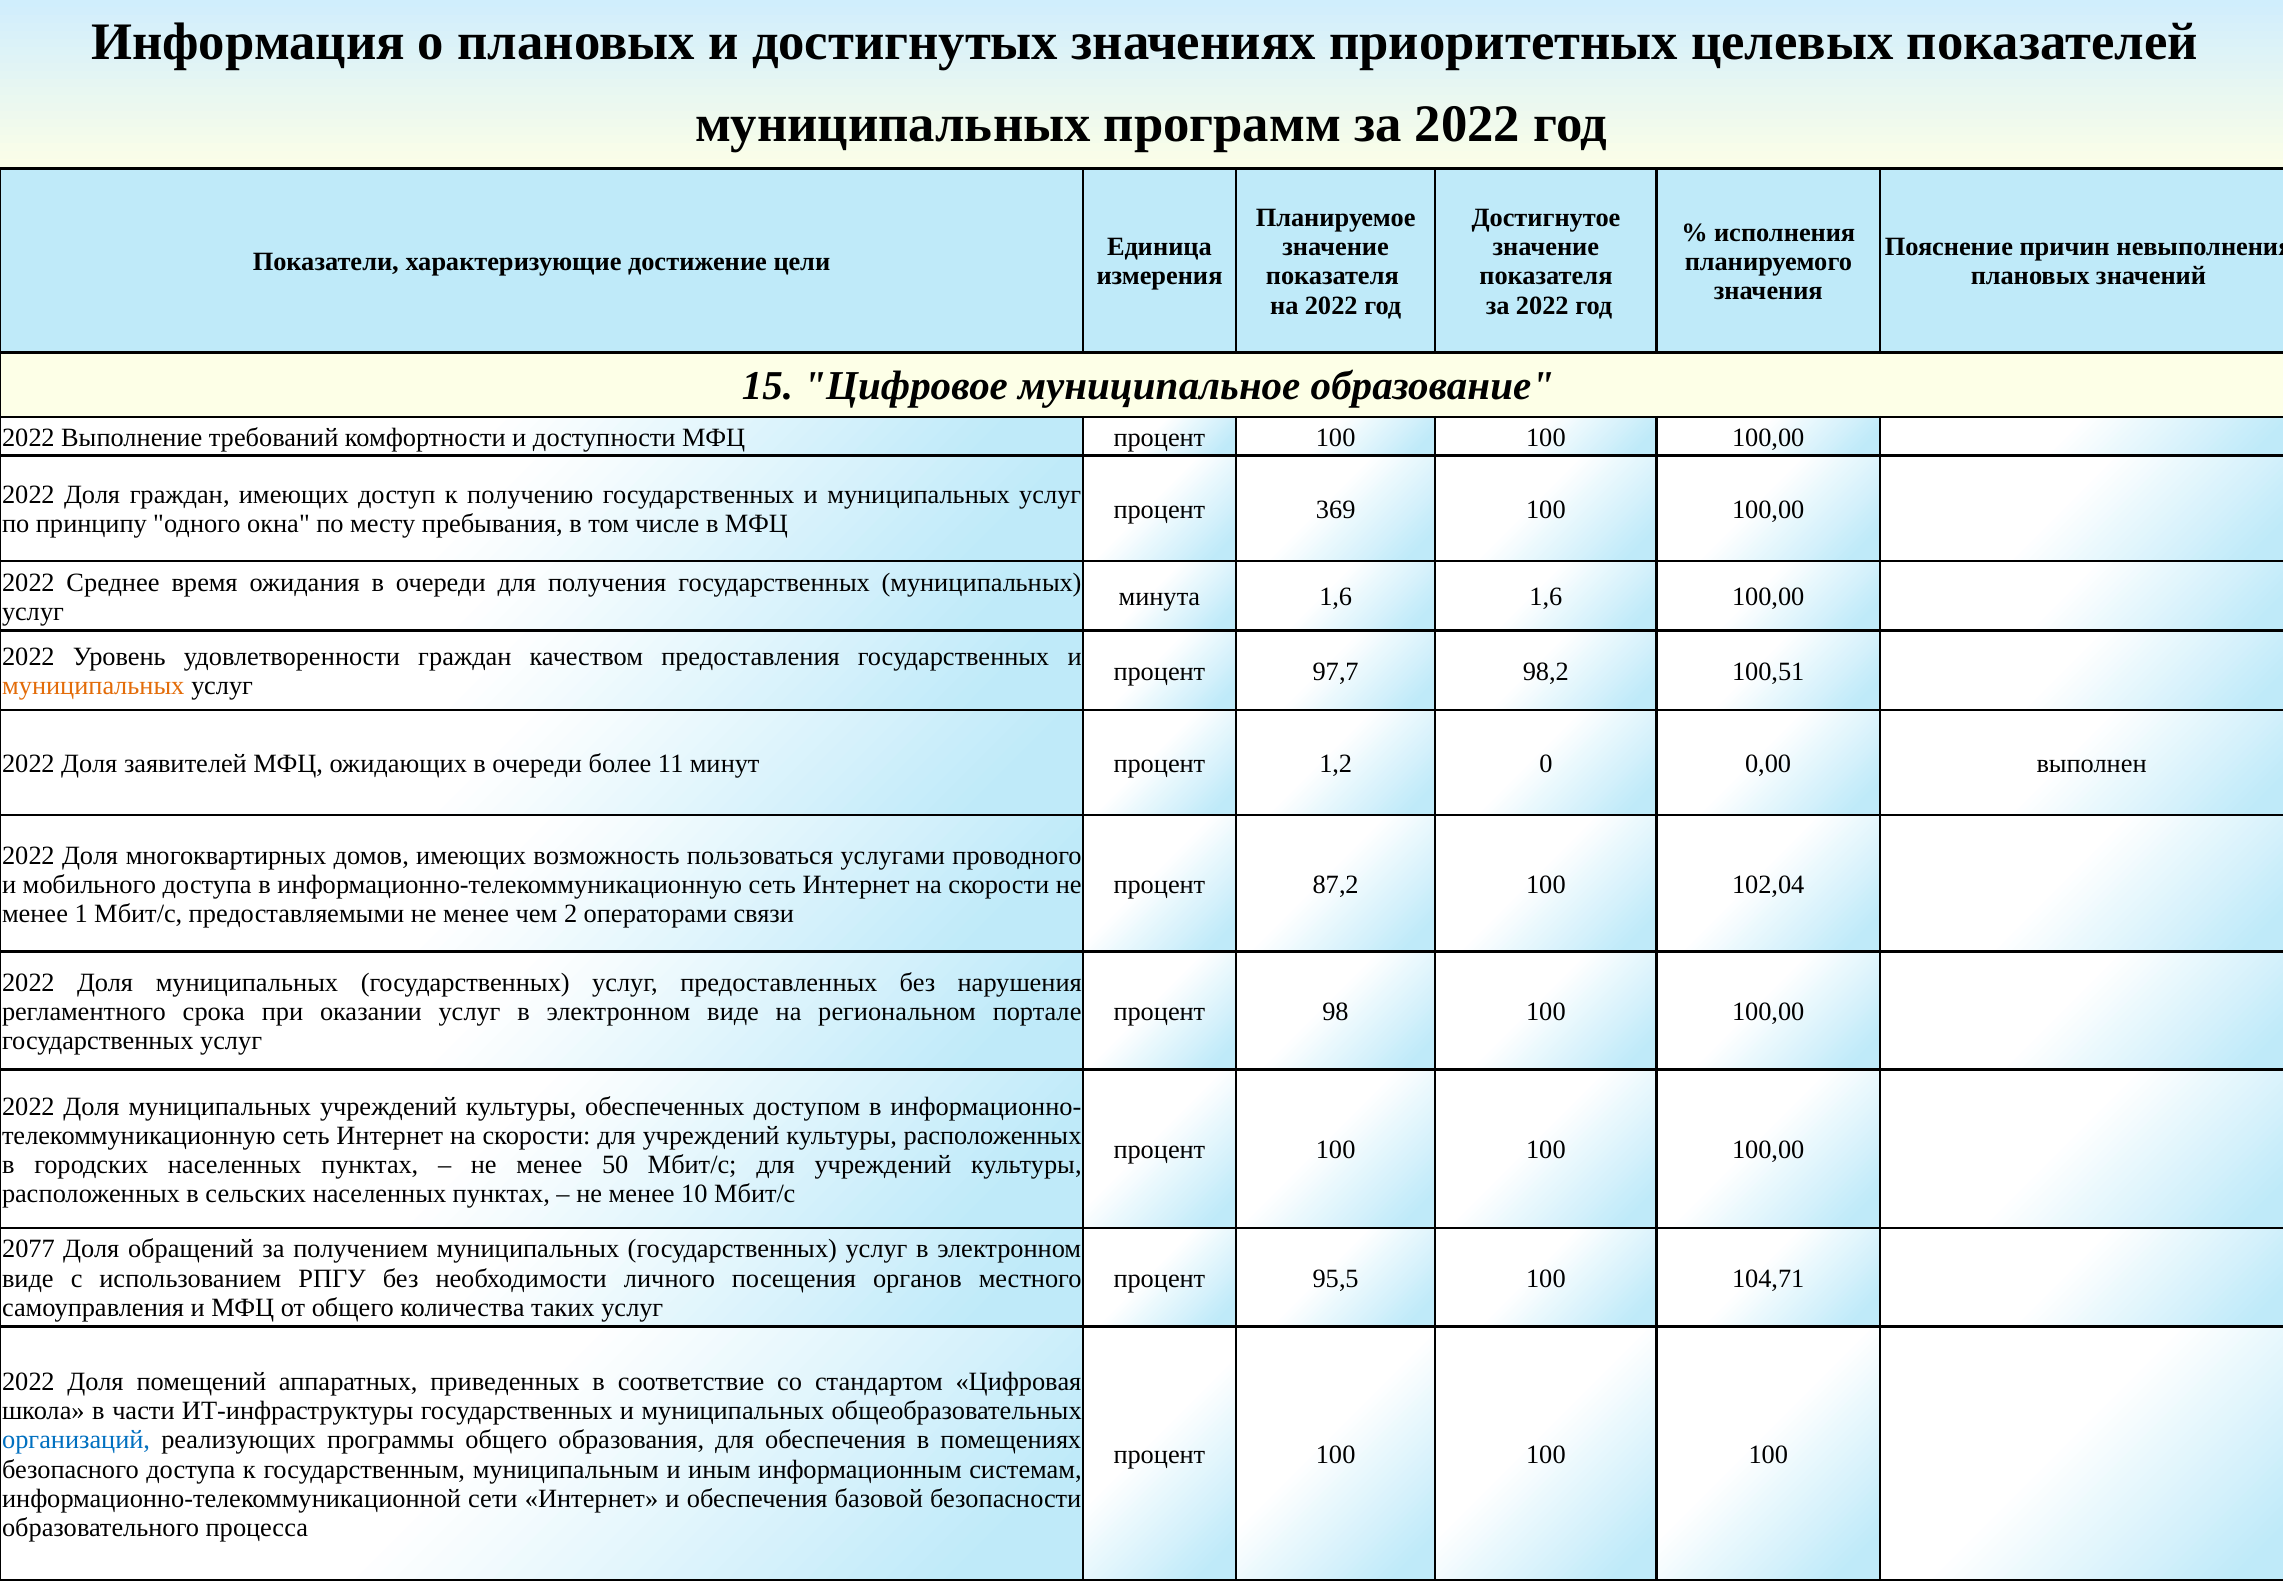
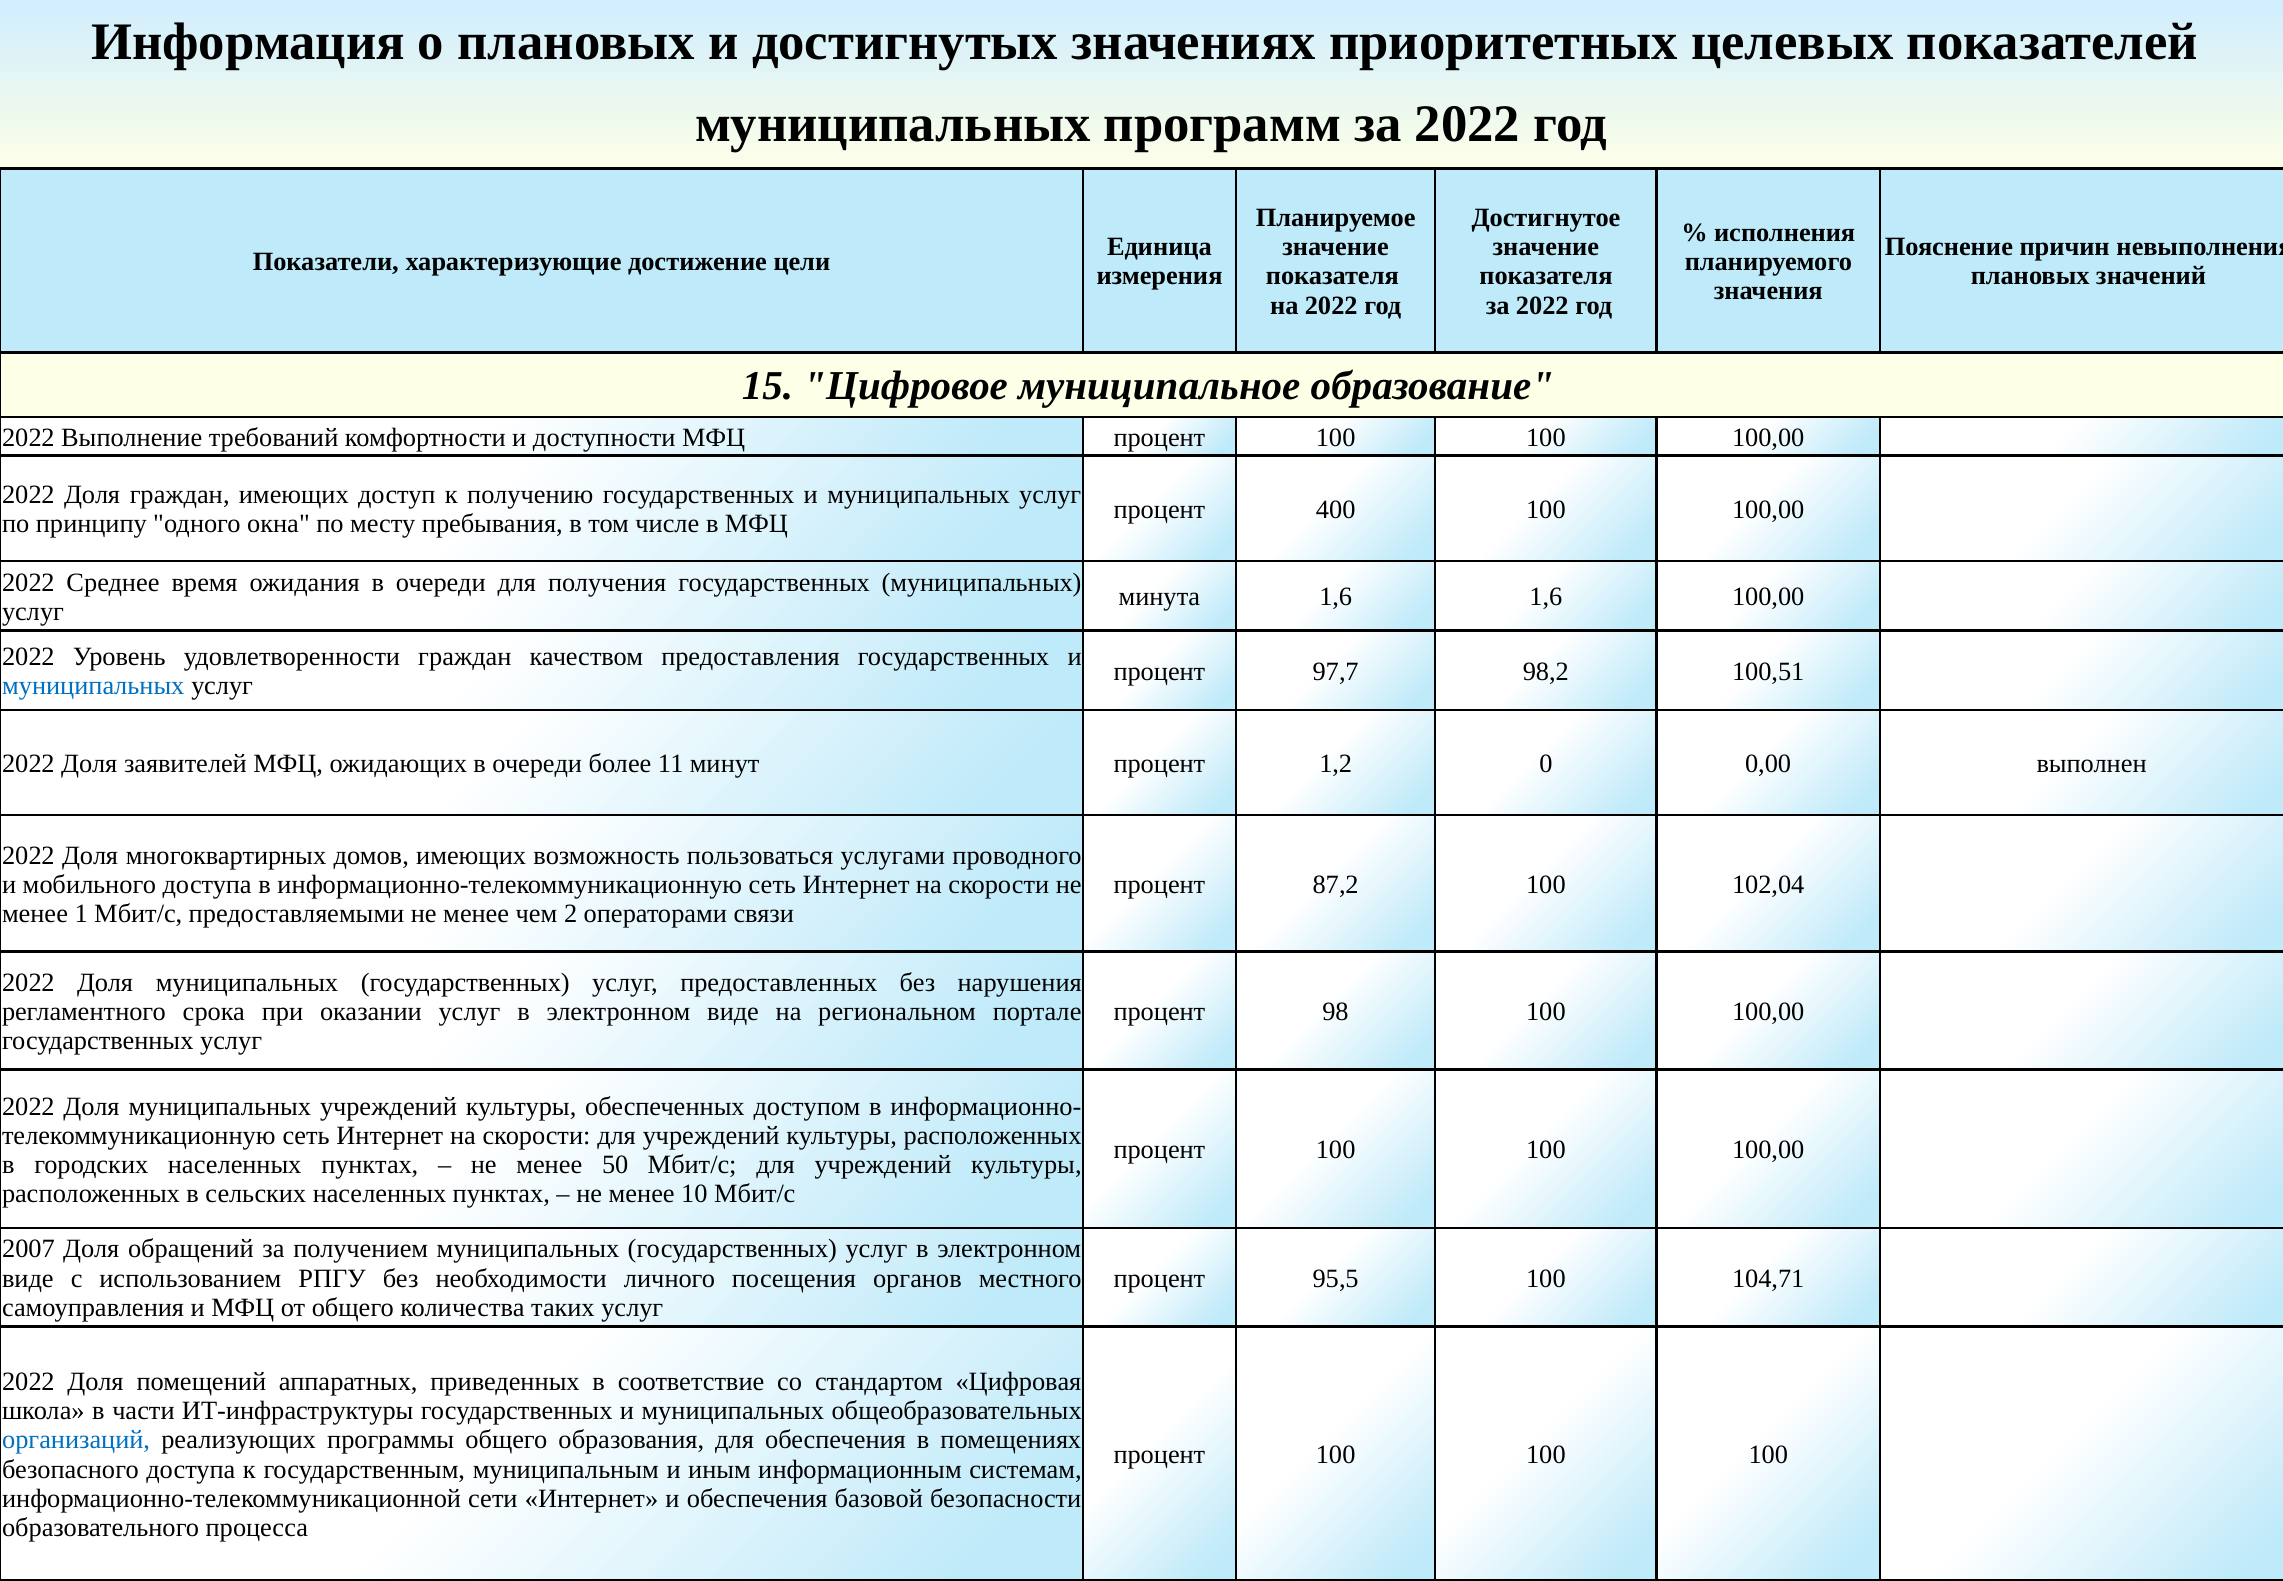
369: 369 -> 400 (1336, 510)
муниципальных colour: orange -> blue (93, 686)
2077: 2077 -> 2007 (28, 1249)
